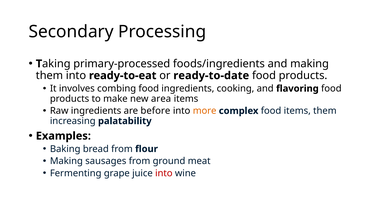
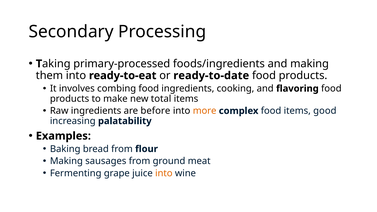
area: area -> total (161, 99)
items them: them -> good (325, 111)
into colour: red -> orange (164, 173)
